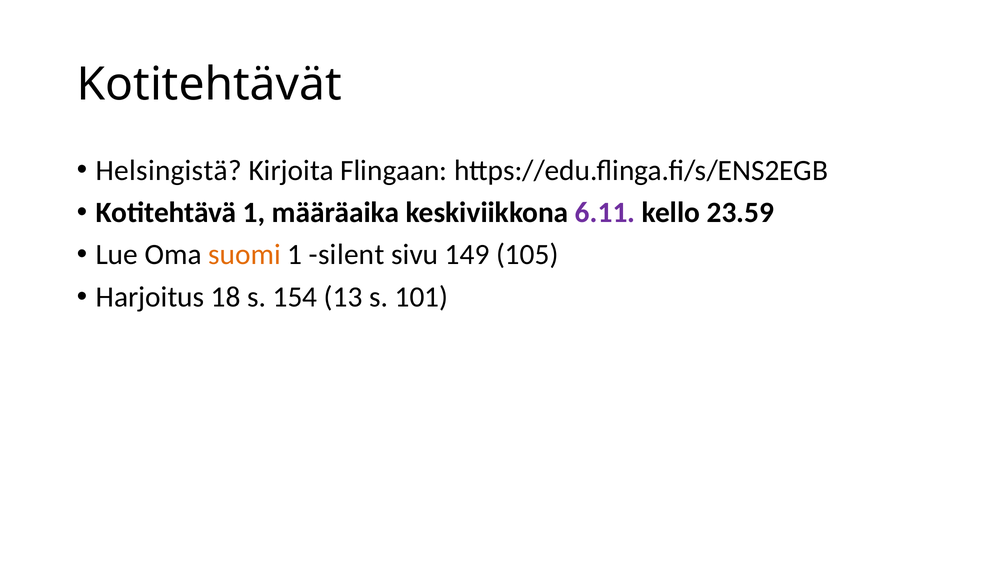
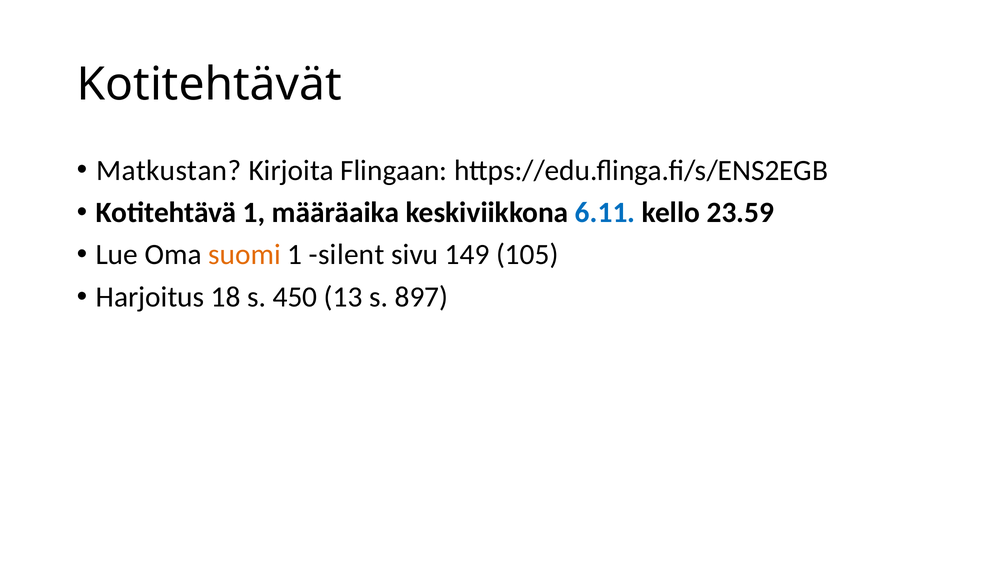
Helsingistä: Helsingistä -> Matkustan (169, 170)
6.11 colour: purple -> blue (605, 213)
154: 154 -> 450 (295, 297)
101: 101 -> 897 (421, 297)
